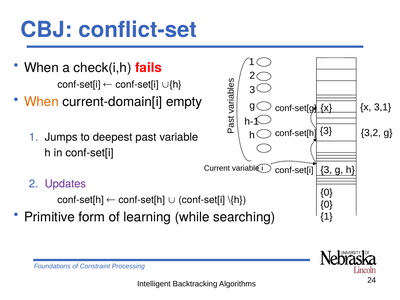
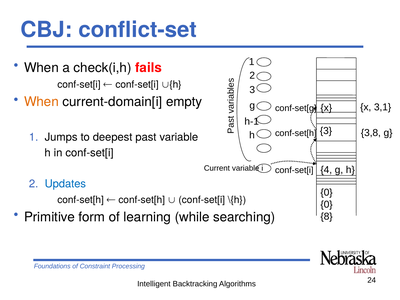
3,2: 3,2 -> 3,8 (371, 133)
3: 3 -> 4 (326, 170)
Updates colour: purple -> blue (65, 184)
1: 1 -> 8 (327, 217)
